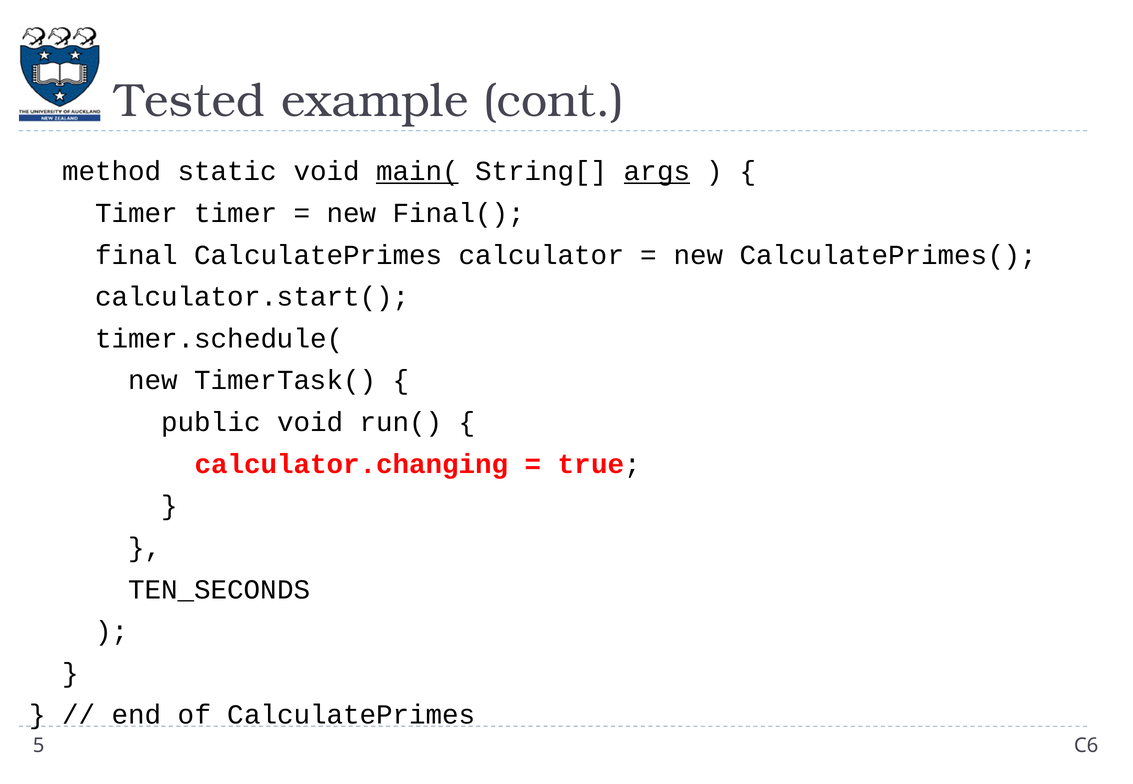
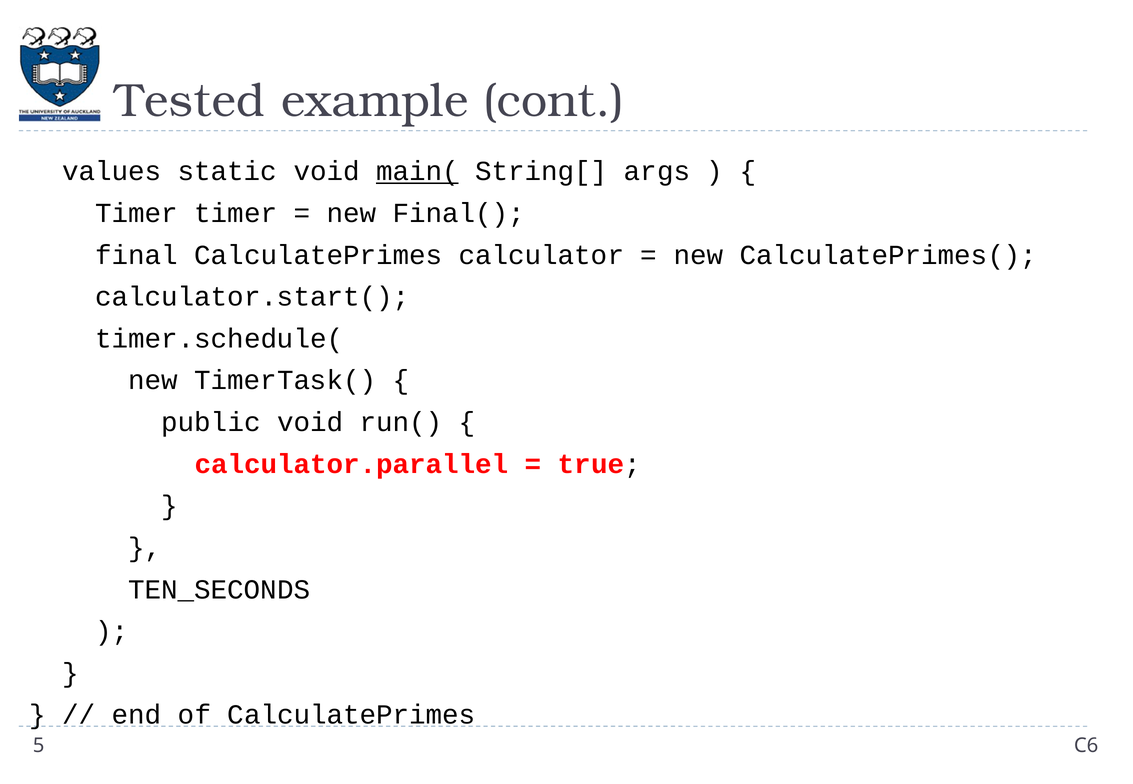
method: method -> values (112, 171)
args underline: present -> none (657, 171)
calculator.changing: calculator.changing -> calculator.parallel (352, 464)
